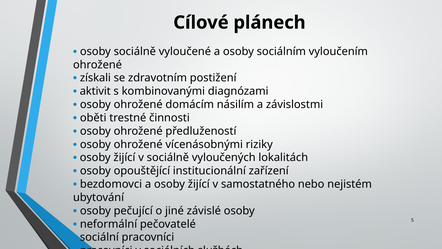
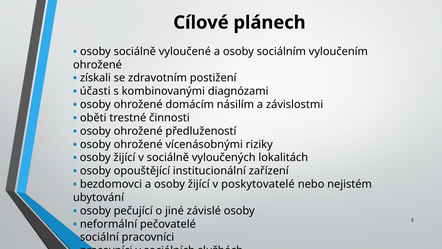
aktivit: aktivit -> účasti (95, 91)
samostatného: samostatného -> poskytovatelé (258, 184)
